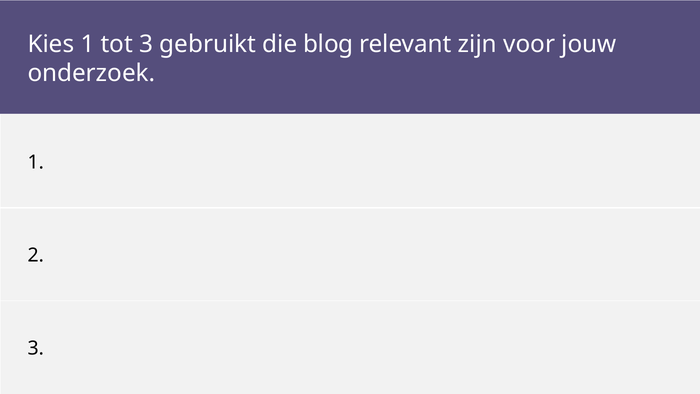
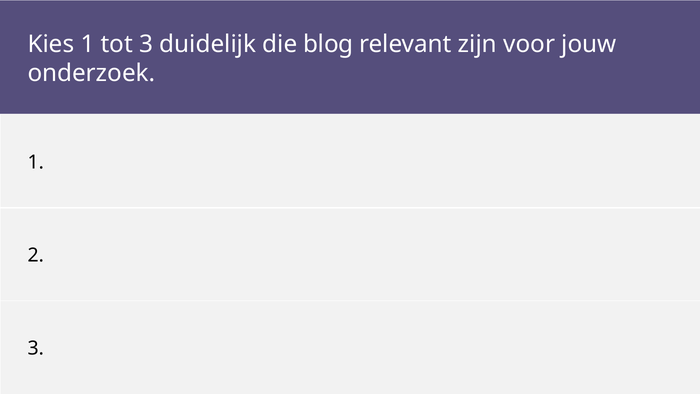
gebruikt: gebruikt -> duidelijk (208, 44)
